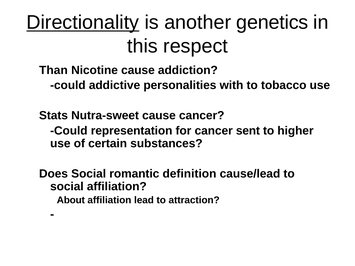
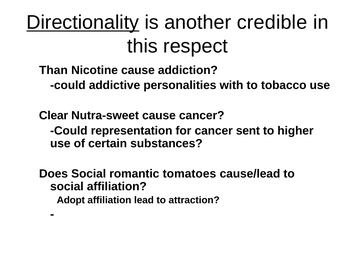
genetics: genetics -> credible (272, 22)
Stats: Stats -> Clear (54, 116)
definition: definition -> tomatoes (189, 174)
About: About -> Adopt (71, 200)
